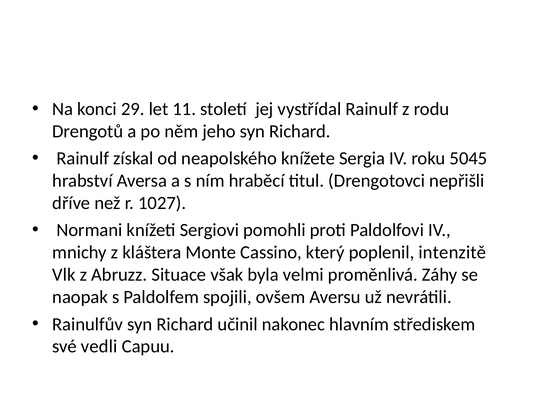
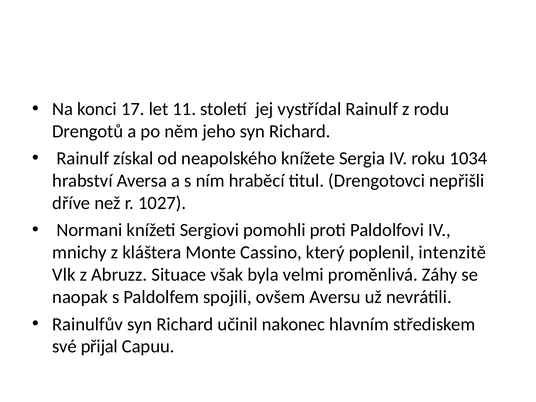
29: 29 -> 17 (133, 109)
5045: 5045 -> 1034 (468, 158)
vedli: vedli -> přijal (99, 347)
